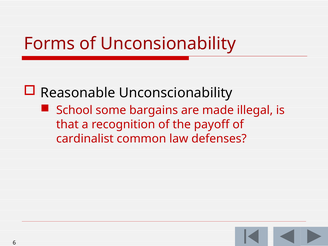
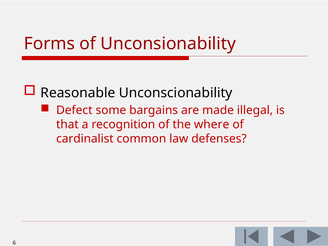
School: School -> Defect (74, 110)
payoff: payoff -> where (212, 125)
